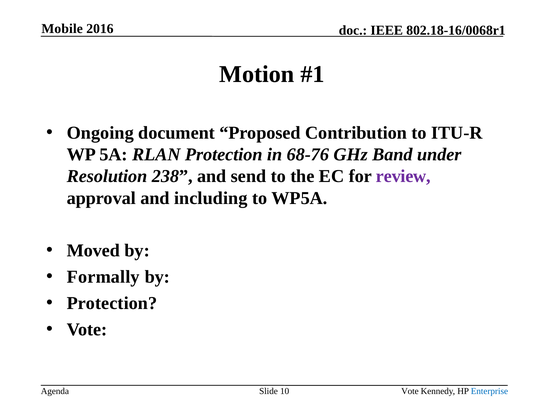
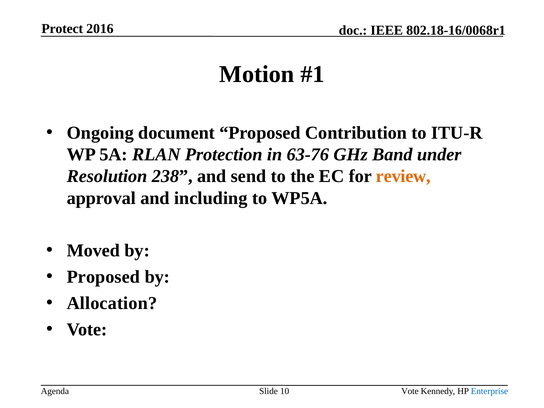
Mobile: Mobile -> Protect (62, 29)
68-76: 68-76 -> 63-76 (308, 155)
review colour: purple -> orange (403, 176)
Formally: Formally -> Proposed (103, 277)
Protection: Protection -> Allocation (112, 303)
